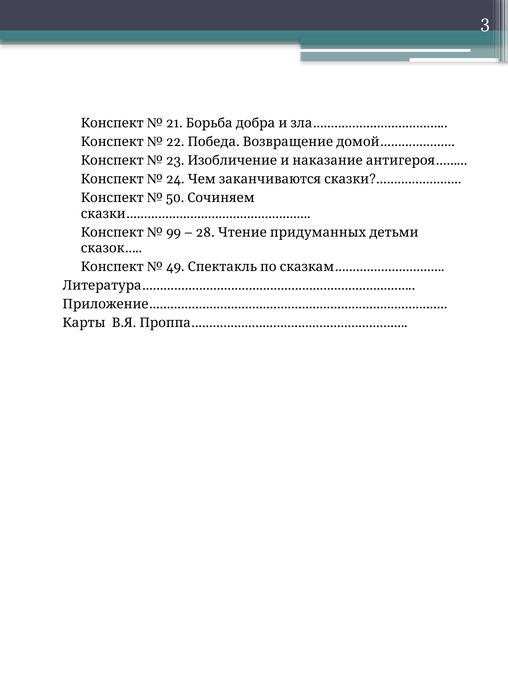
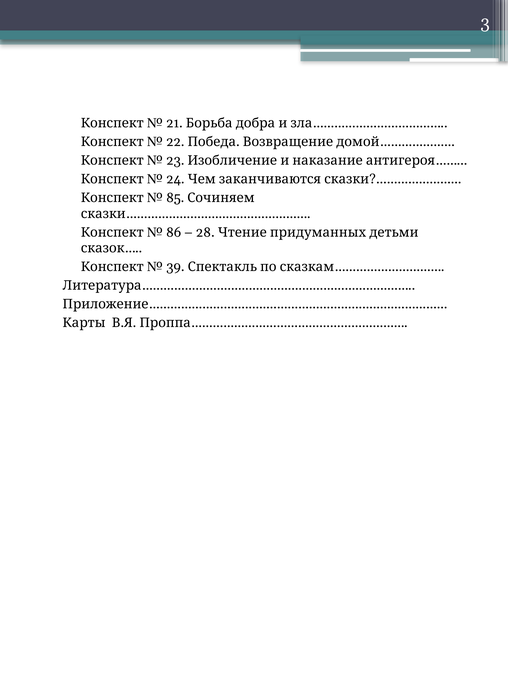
50: 50 -> 85 (175, 198)
99: 99 -> 86 (174, 232)
49: 49 -> 39 (175, 267)
